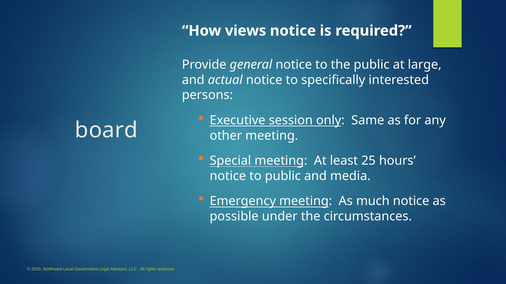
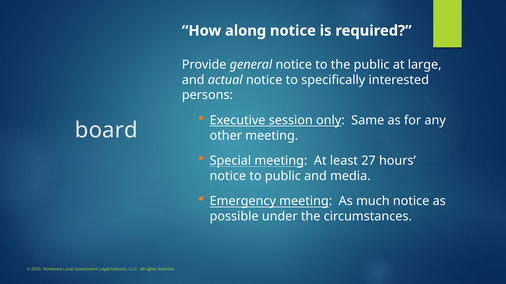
views: views -> along (246, 31)
25: 25 -> 27 (368, 161)
